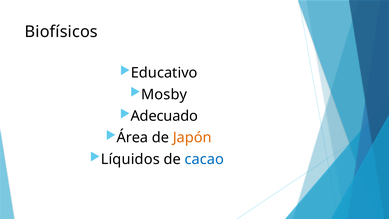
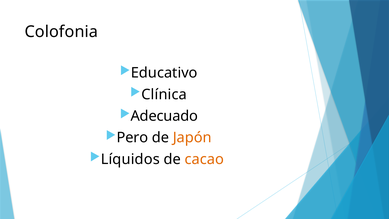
Biofísicos: Biofísicos -> Colofonia (61, 32)
Mosby: Mosby -> Clínica (164, 94)
Área: Área -> Pero (132, 137)
cacao colour: blue -> orange (204, 159)
